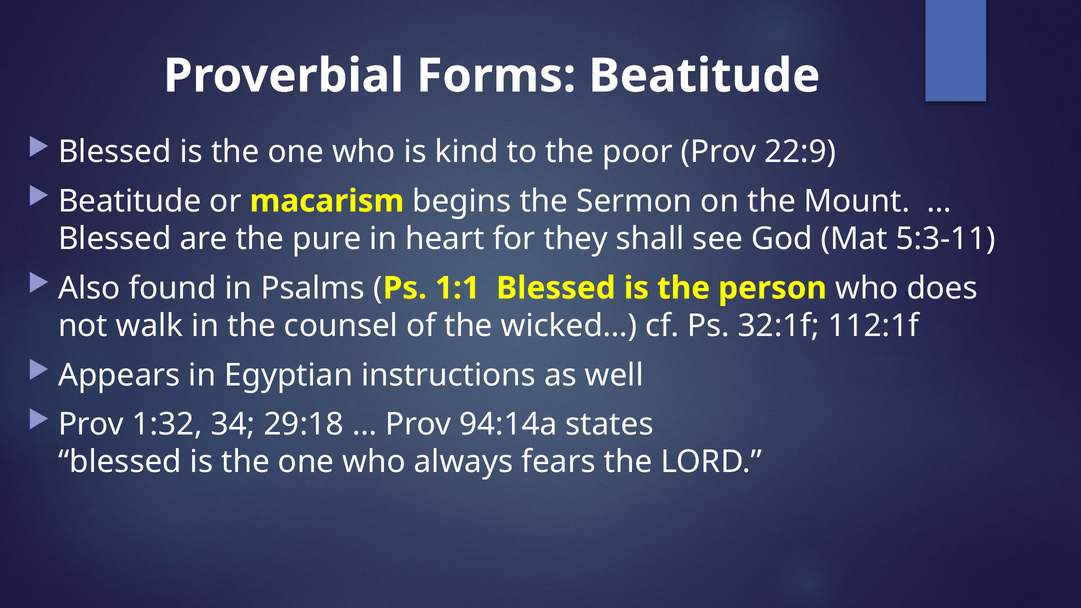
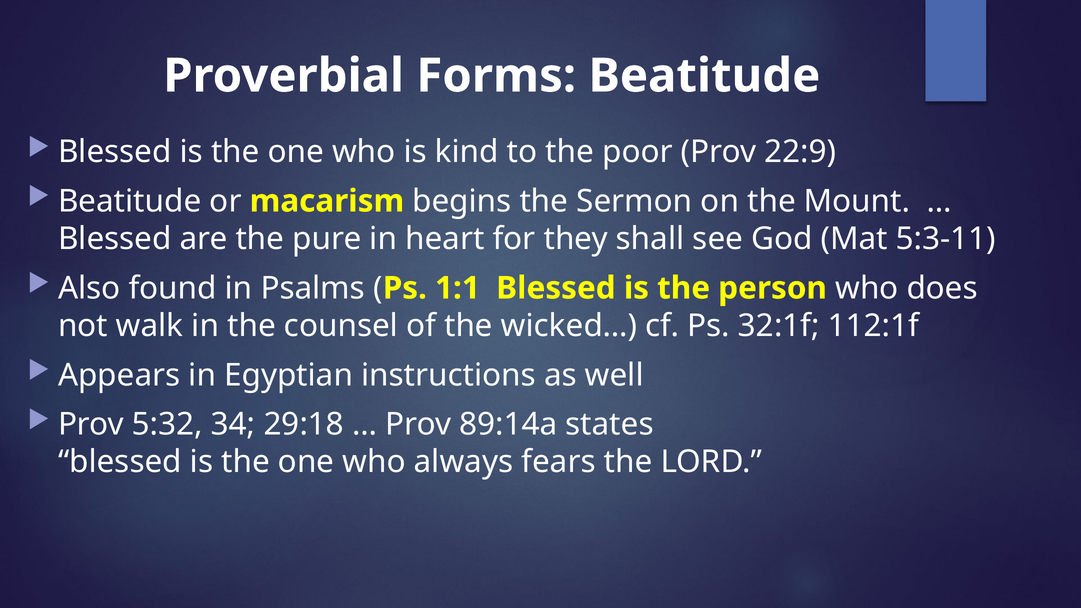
1:32: 1:32 -> 5:32 (167, 424)
94:14a: 94:14a -> 89:14a (508, 424)
